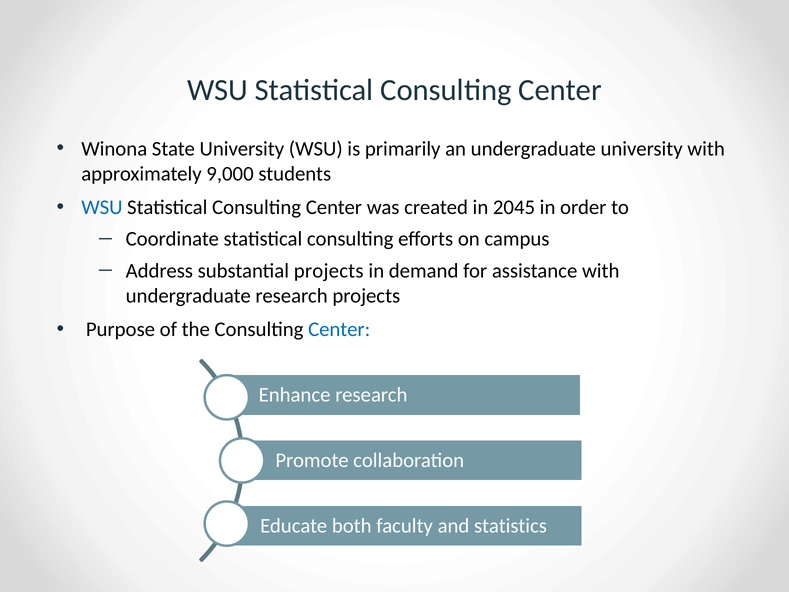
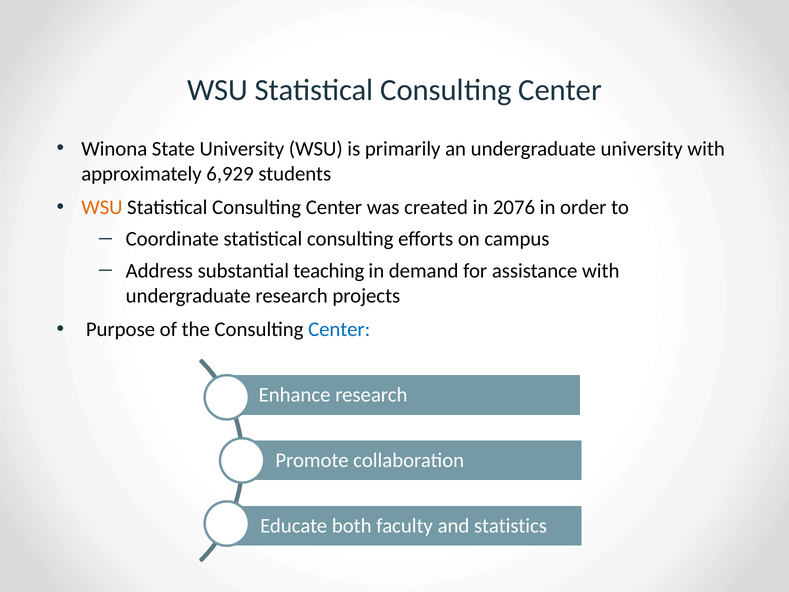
9,000: 9,000 -> 6,929 (230, 174)
WSU colour: blue -> orange (102, 207)
2045: 2045 -> 2076 (514, 207)
substantial projects: projects -> teaching (329, 271)
